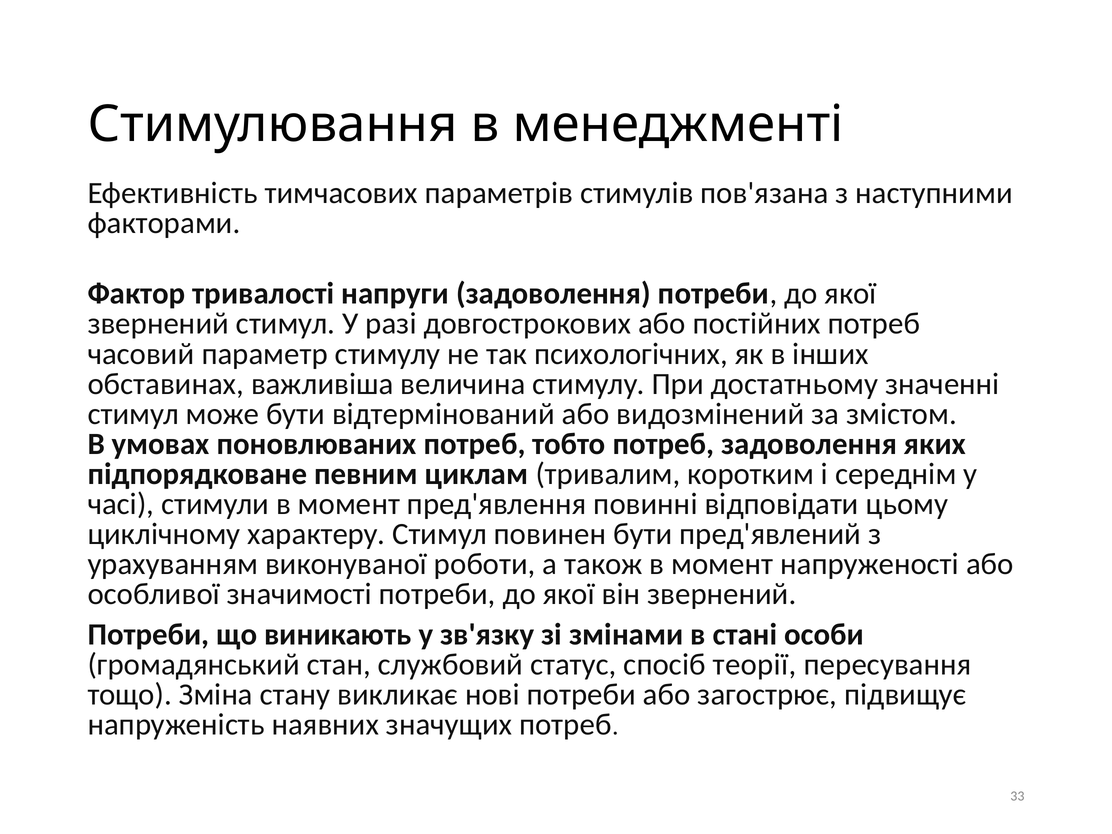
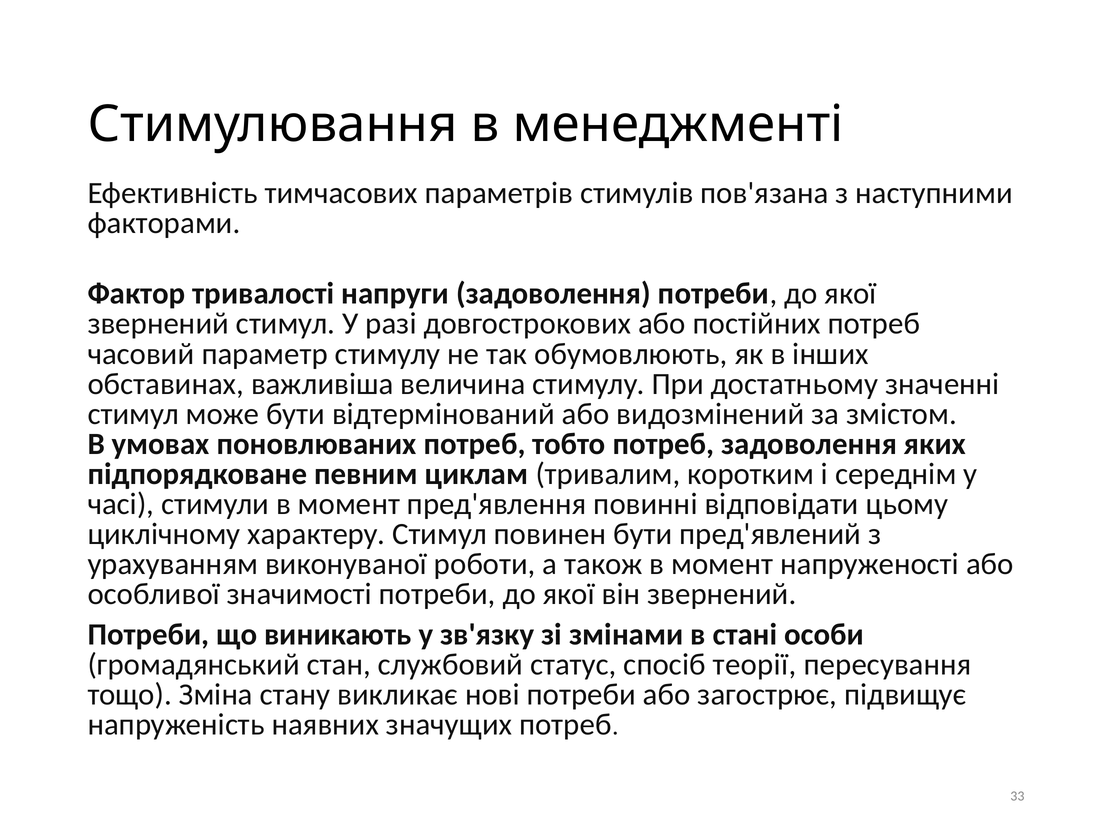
психологічних: психологічних -> обумовлюють (631, 354)
